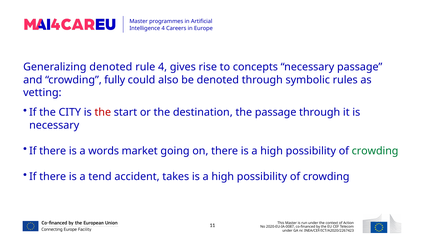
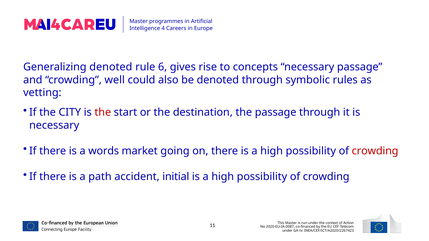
rule 4: 4 -> 6 (163, 67)
fully: fully -> well (115, 80)
crowding colour: green -> red (375, 151)
tend: tend -> path (100, 177)
takes: takes -> initial (176, 177)
